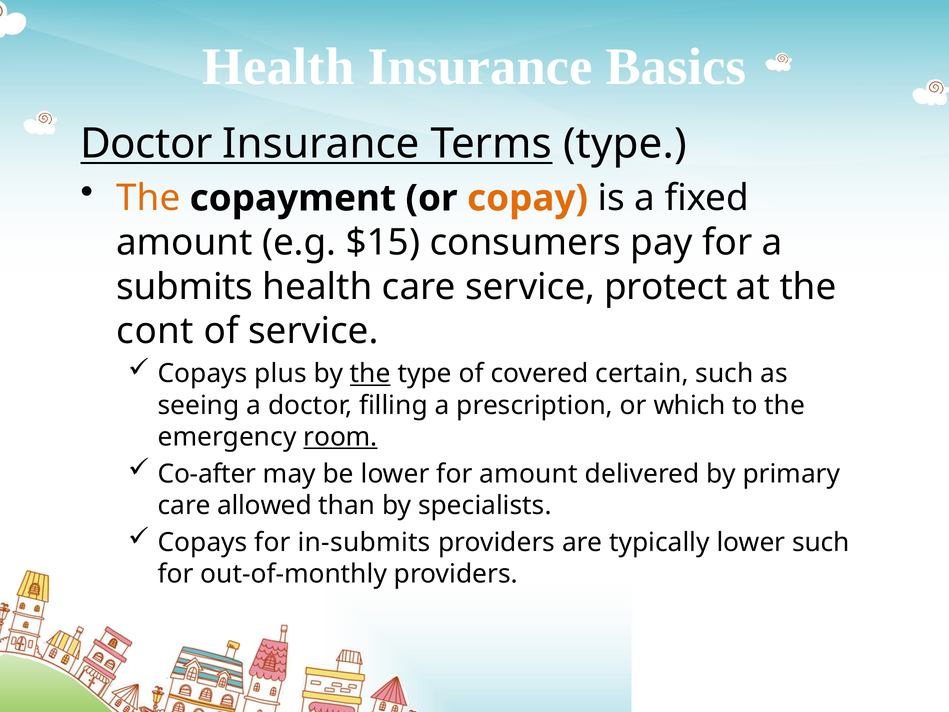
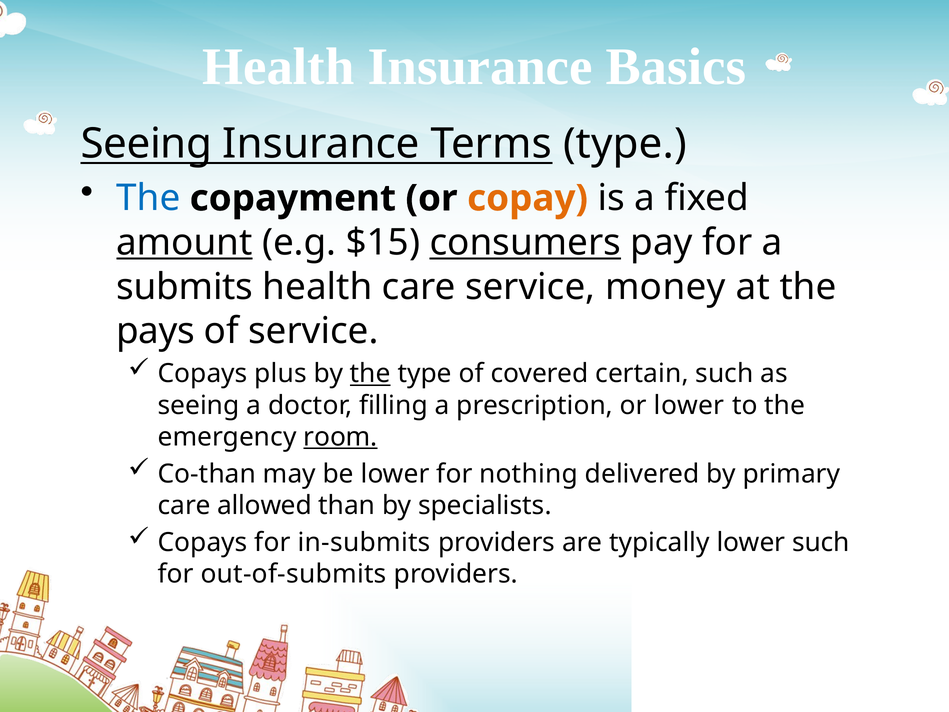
Doctor: Doctor -> Seeing (146, 144)
The colour: orange -> blue (148, 198)
amount underline: none -> present (184, 243)
consumers underline: none -> present (525, 243)
protect: protect -> money (665, 287)
cont: cont -> pays (155, 331)
or which: which -> lower (689, 405)
Co-after: Co-after -> Co-than (207, 474)
for amount: amount -> nothing (529, 474)
out-of-monthly: out-of-monthly -> out-of-submits (294, 574)
